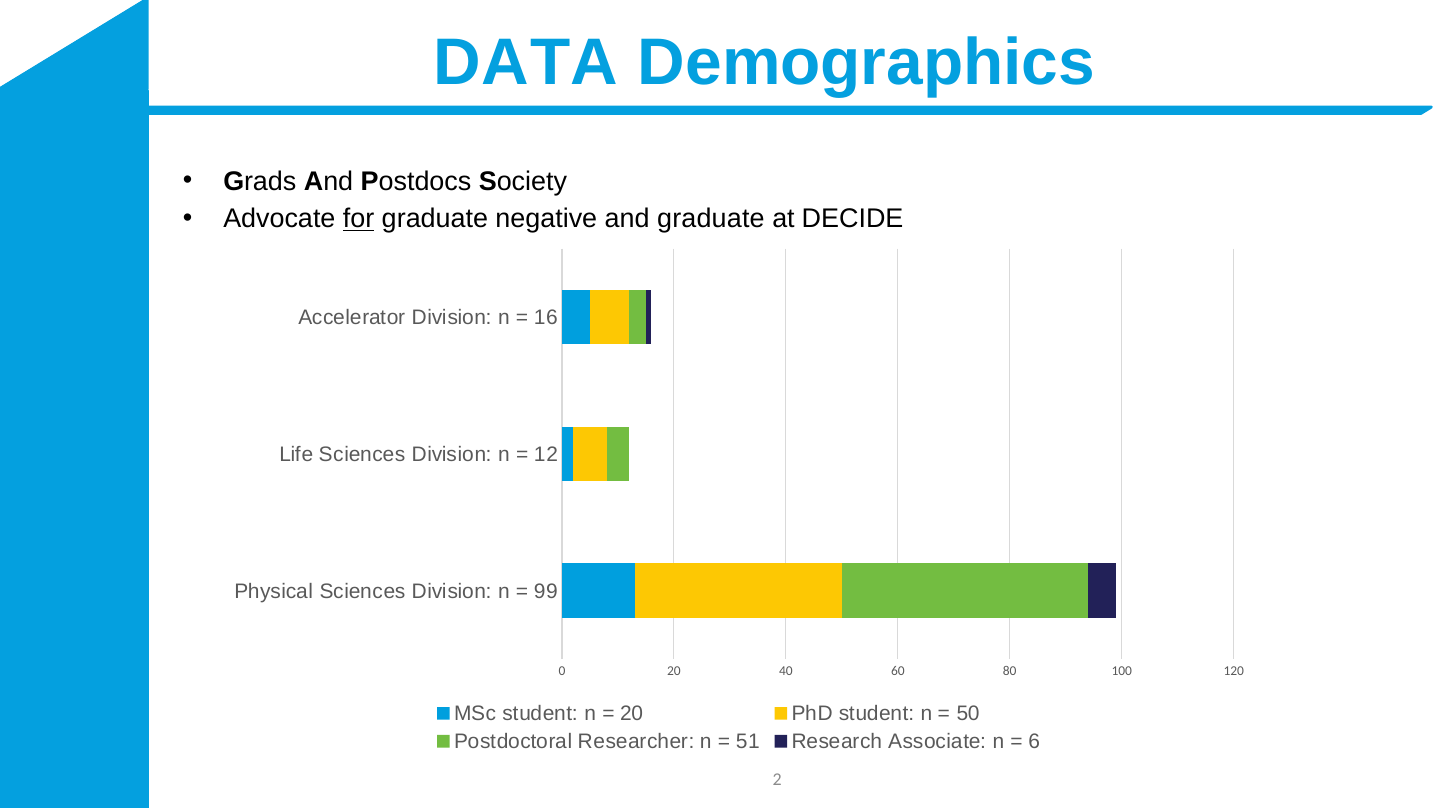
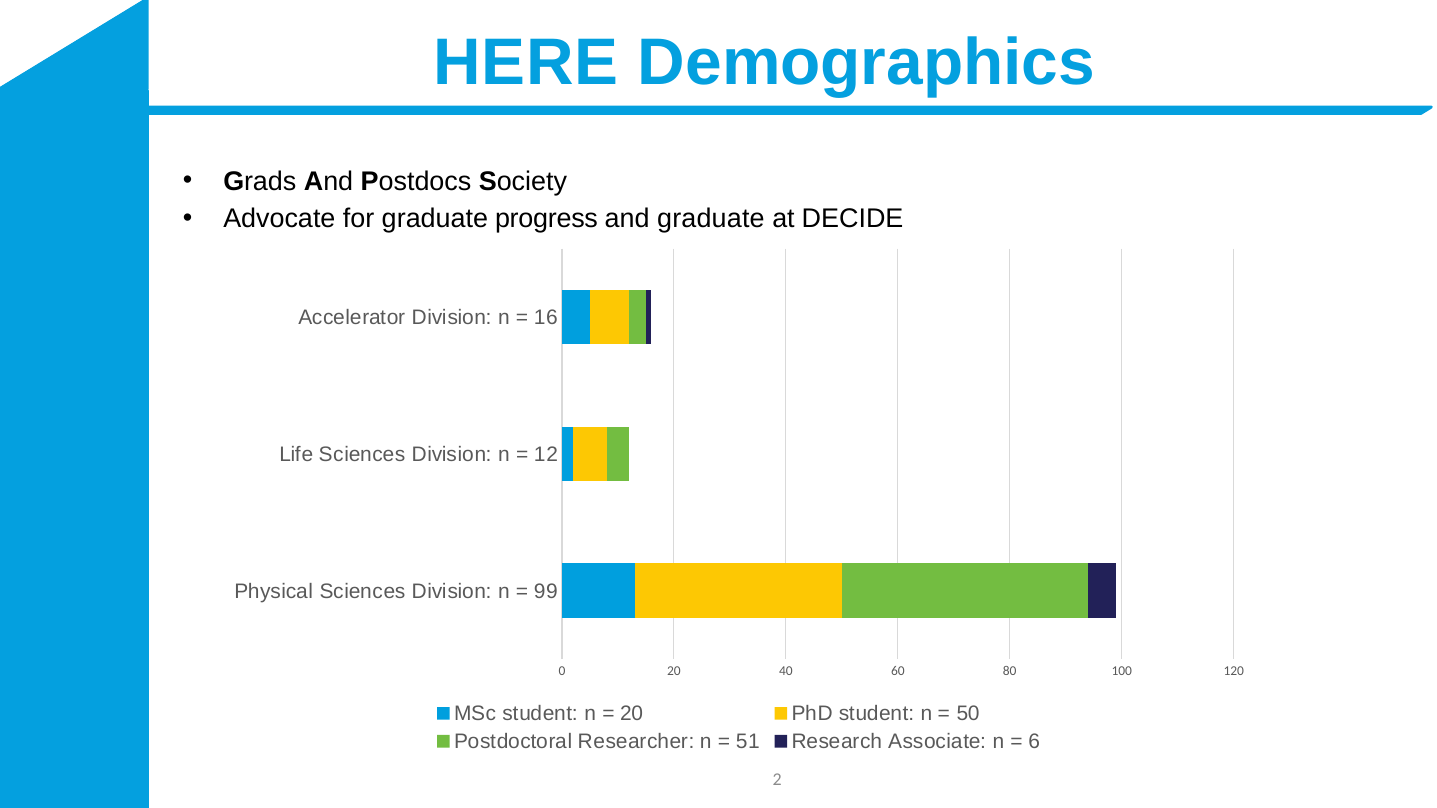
DATA: DATA -> HERE (526, 62)
for underline: present -> none (359, 219)
negative: negative -> progress (546, 219)
